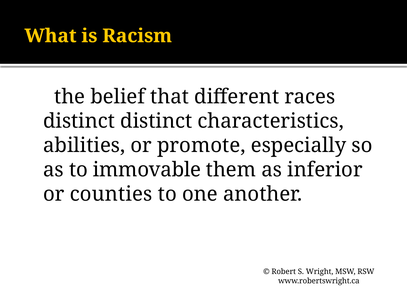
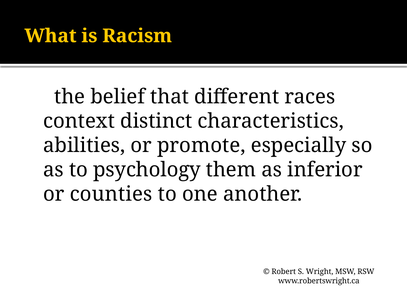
distinct: distinct -> context (79, 121)
immovable: immovable -> psychology (147, 170)
